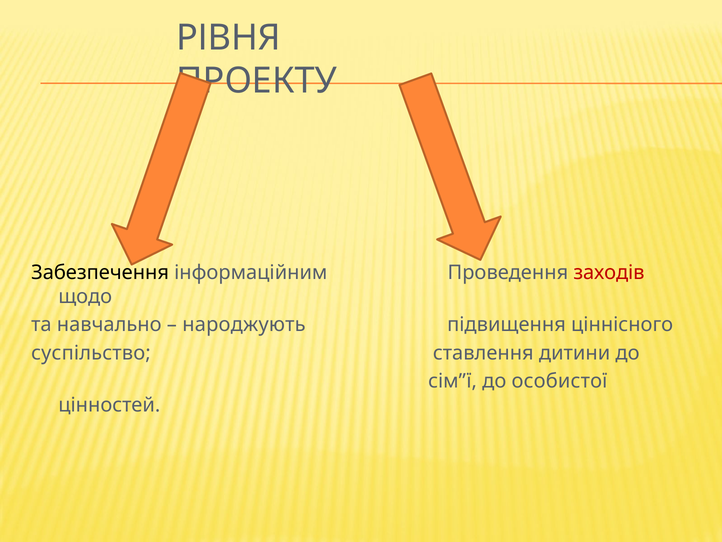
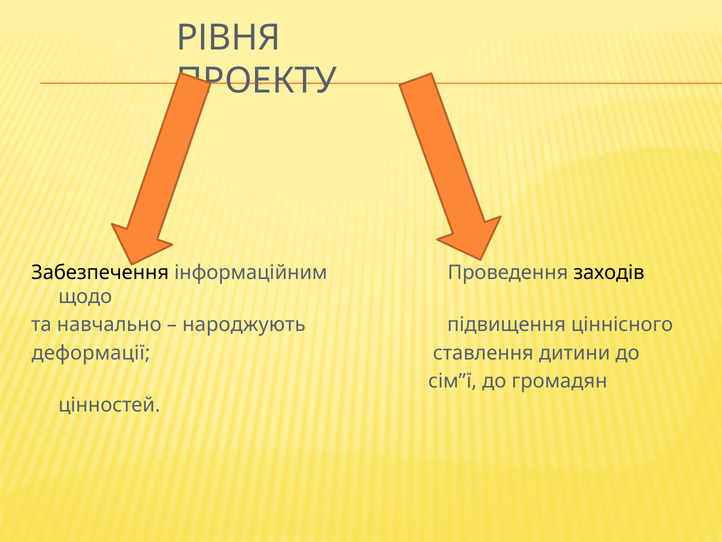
заходів colour: red -> black (609, 272)
суспільство: суспільство -> деформації (91, 353)
особистої: особистої -> громадян (560, 381)
